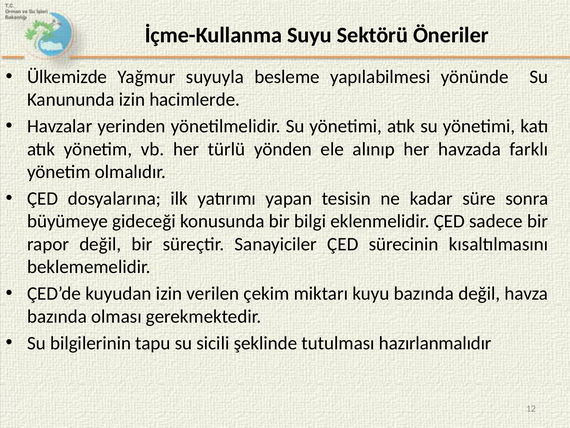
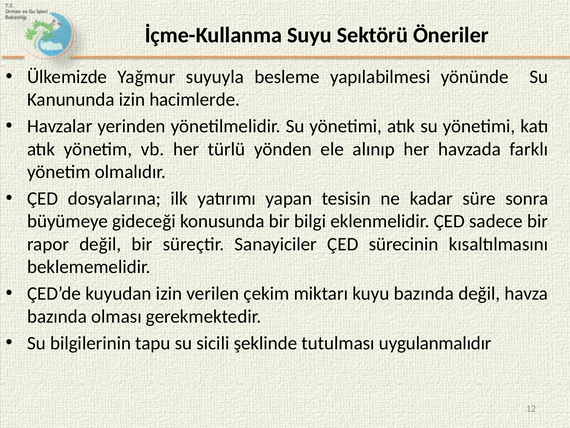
hazırlanmalıdır: hazırlanmalıdır -> uygulanmalıdır (435, 343)
